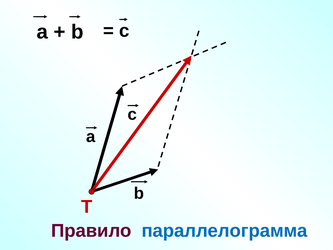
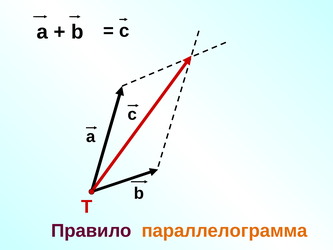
параллелограмма colour: blue -> orange (225, 230)
